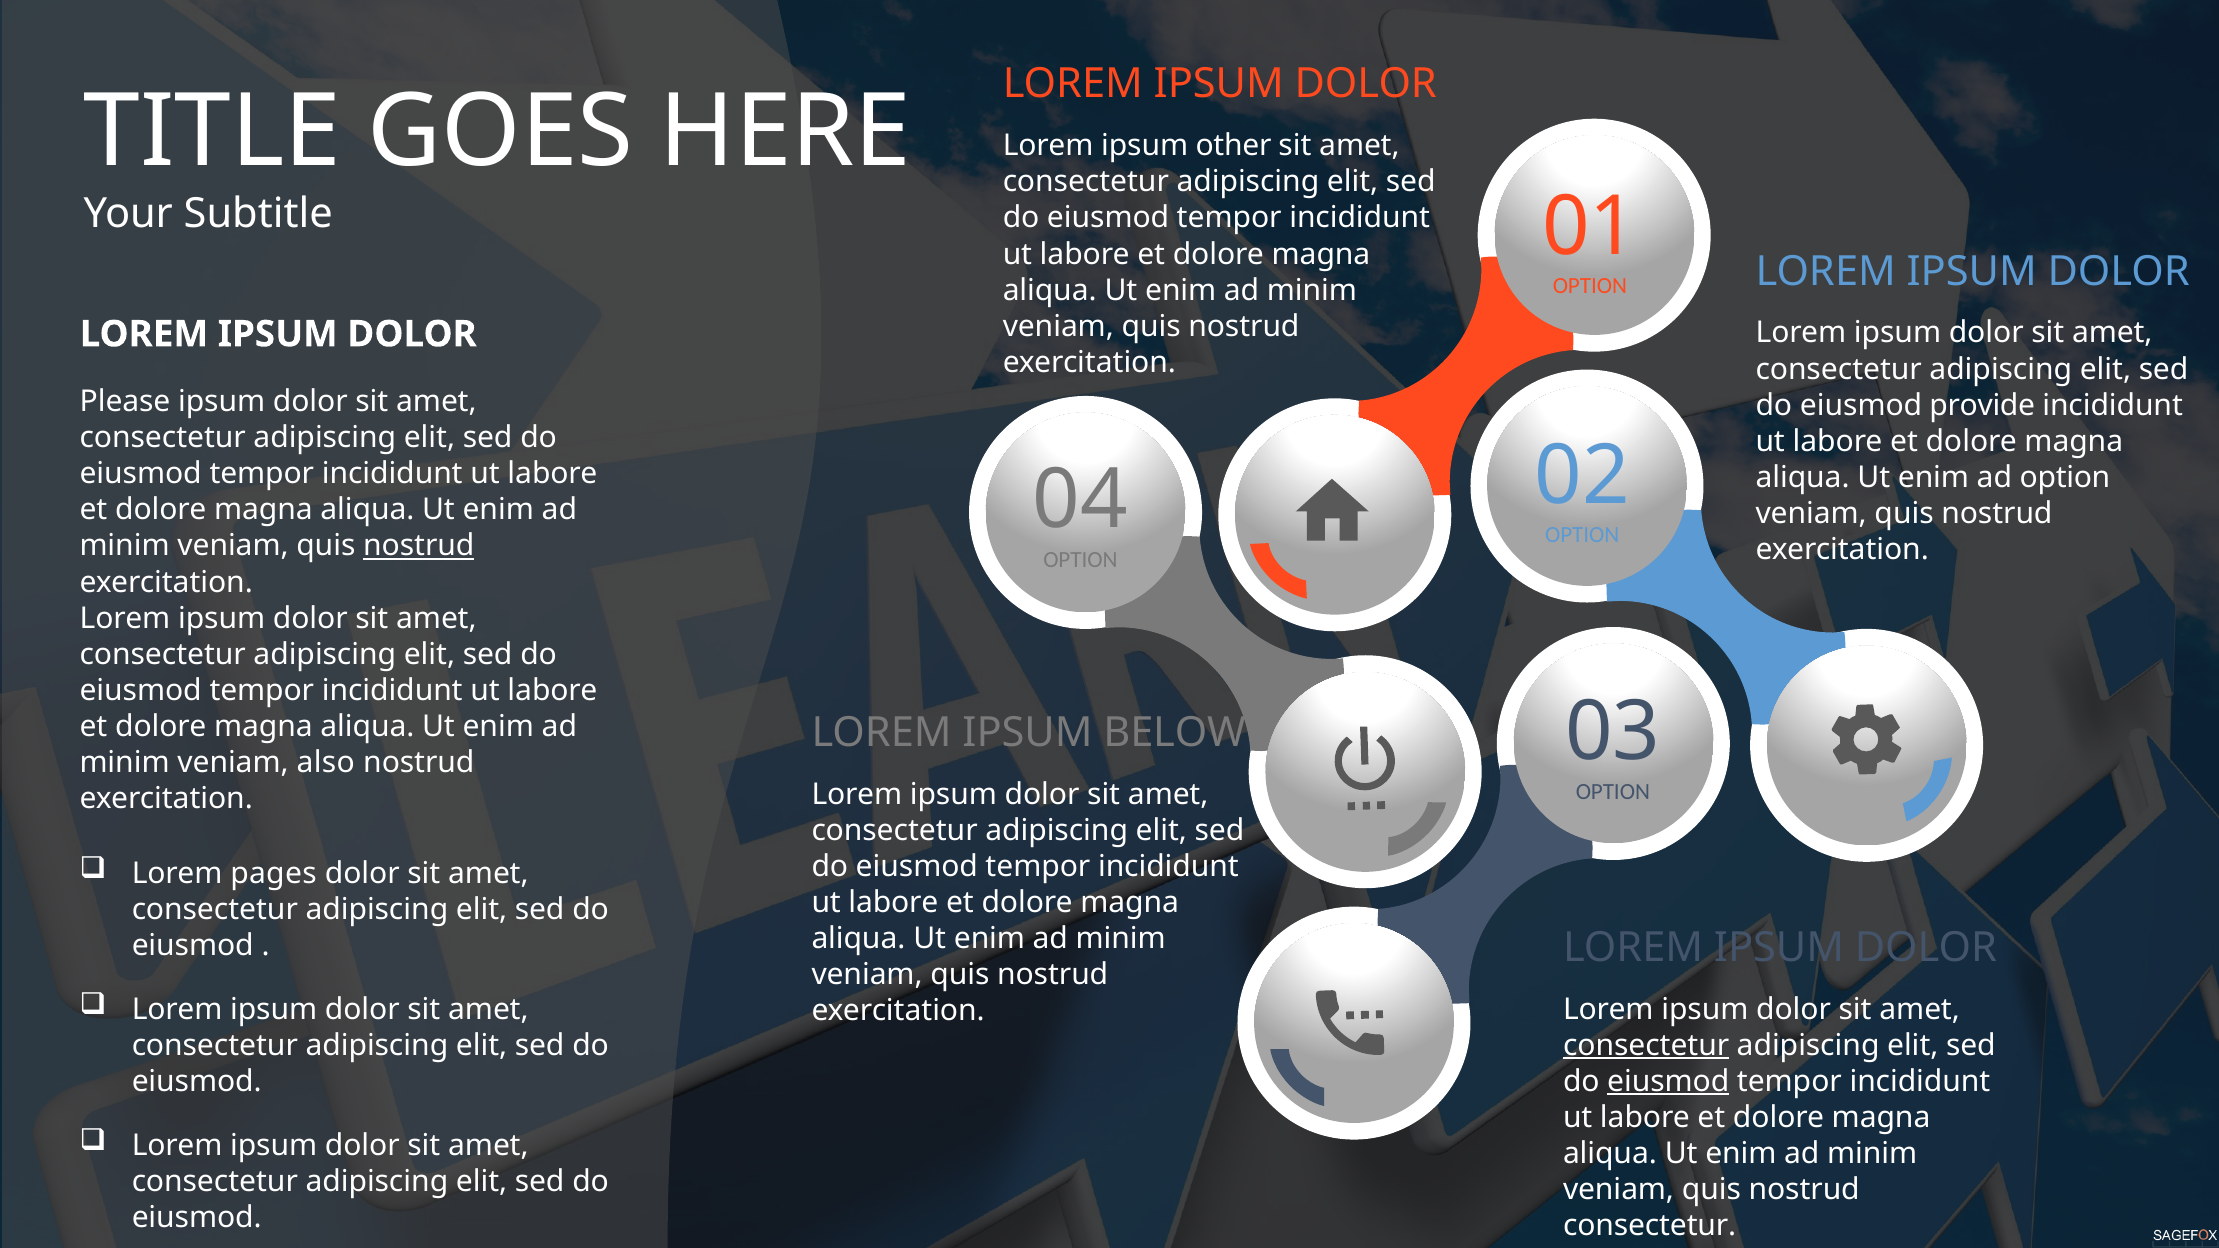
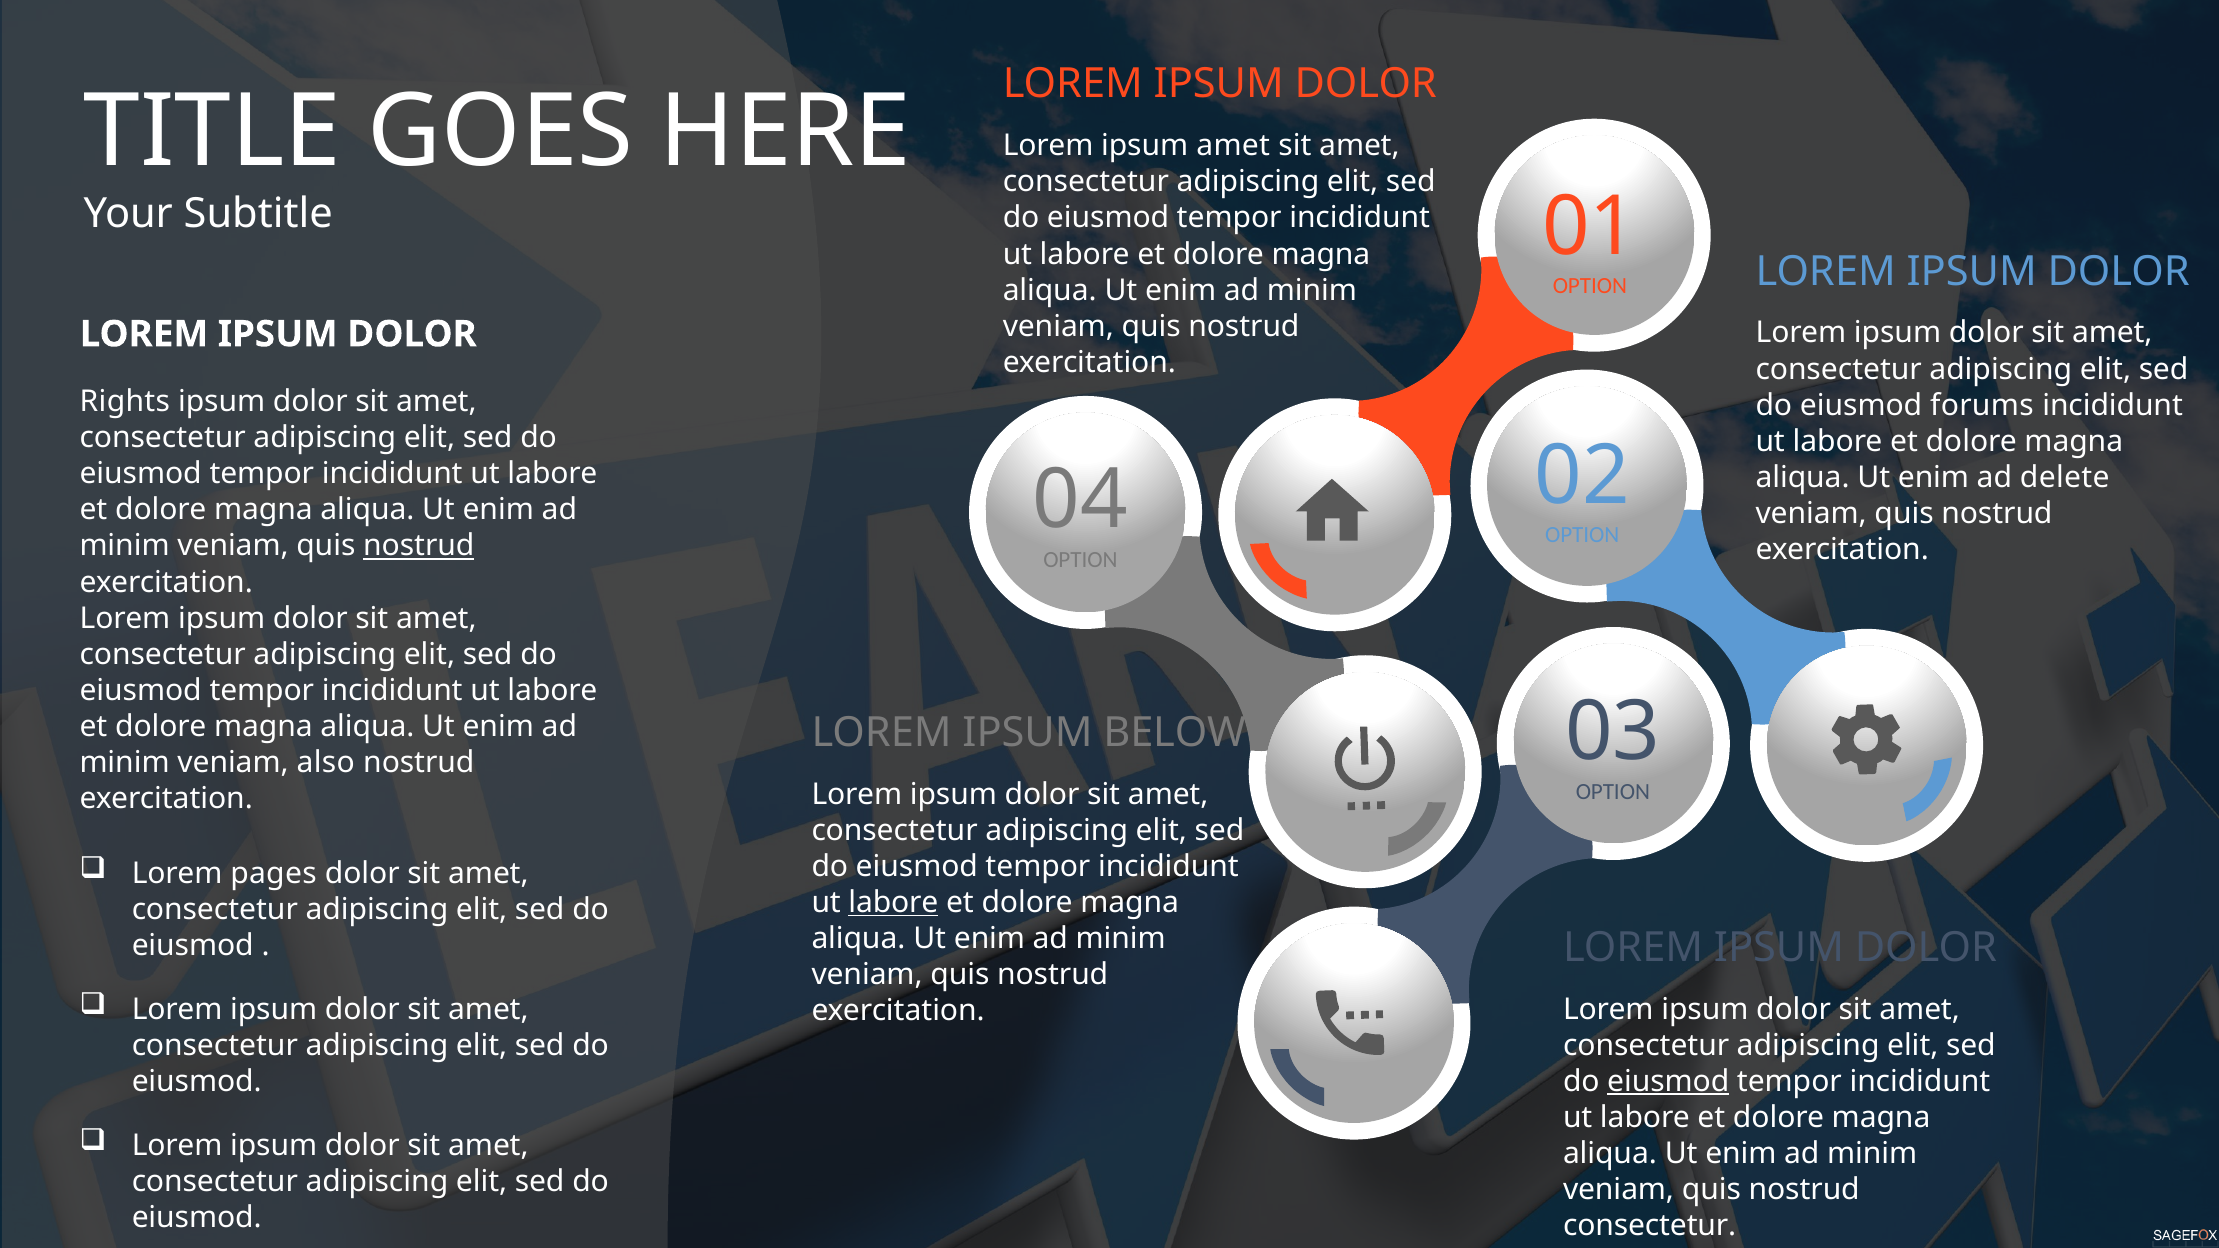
ipsum other: other -> amet (1233, 146)
Please: Please -> Rights (125, 402)
provide: provide -> forums (1982, 405)
ad option: option -> delete (2065, 477)
labore underline: none -> present (893, 903)
consectetur underline: present -> none (1646, 1045)
